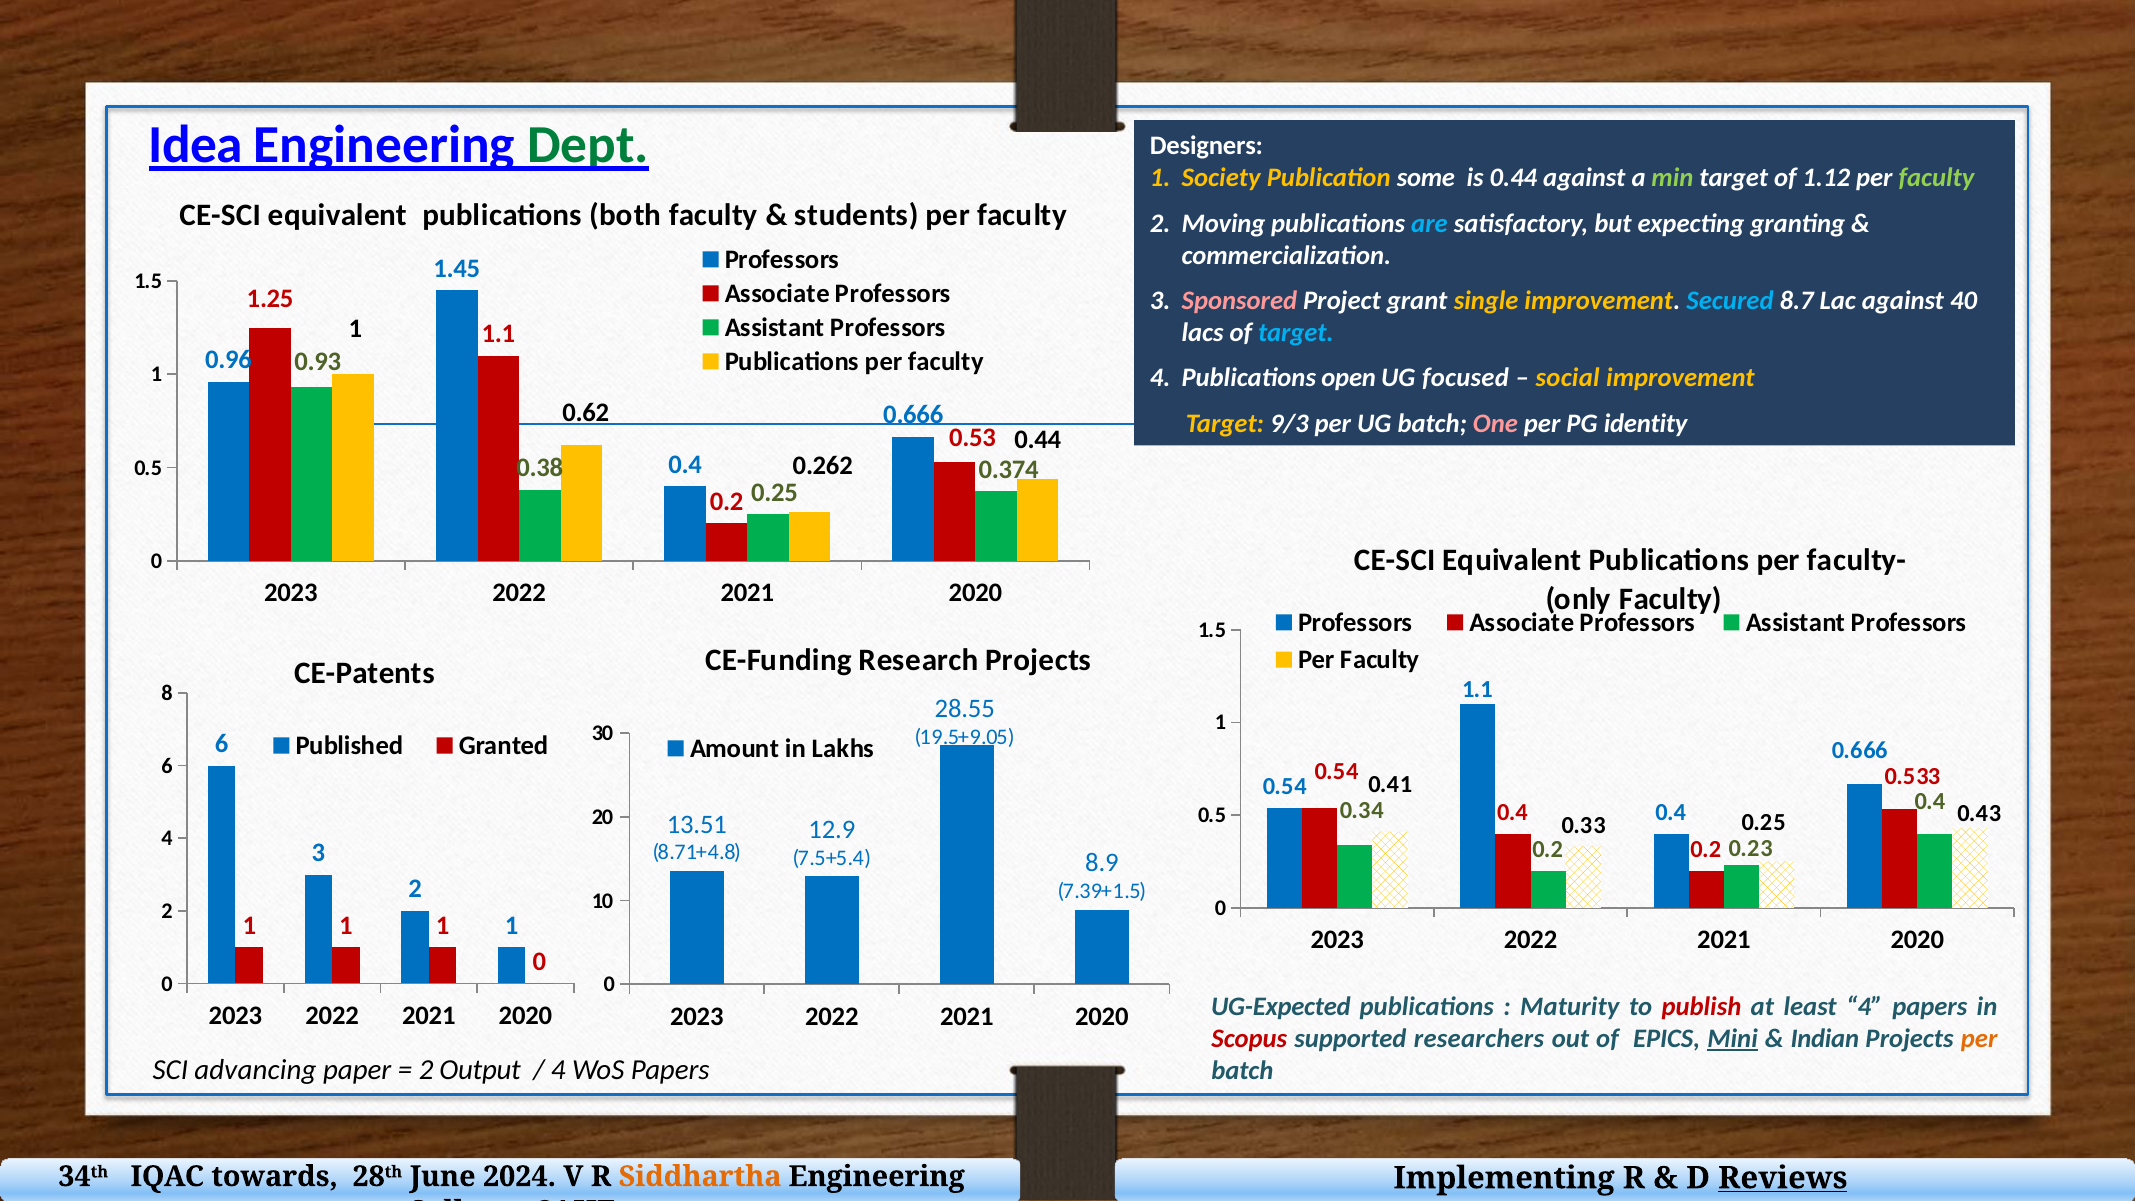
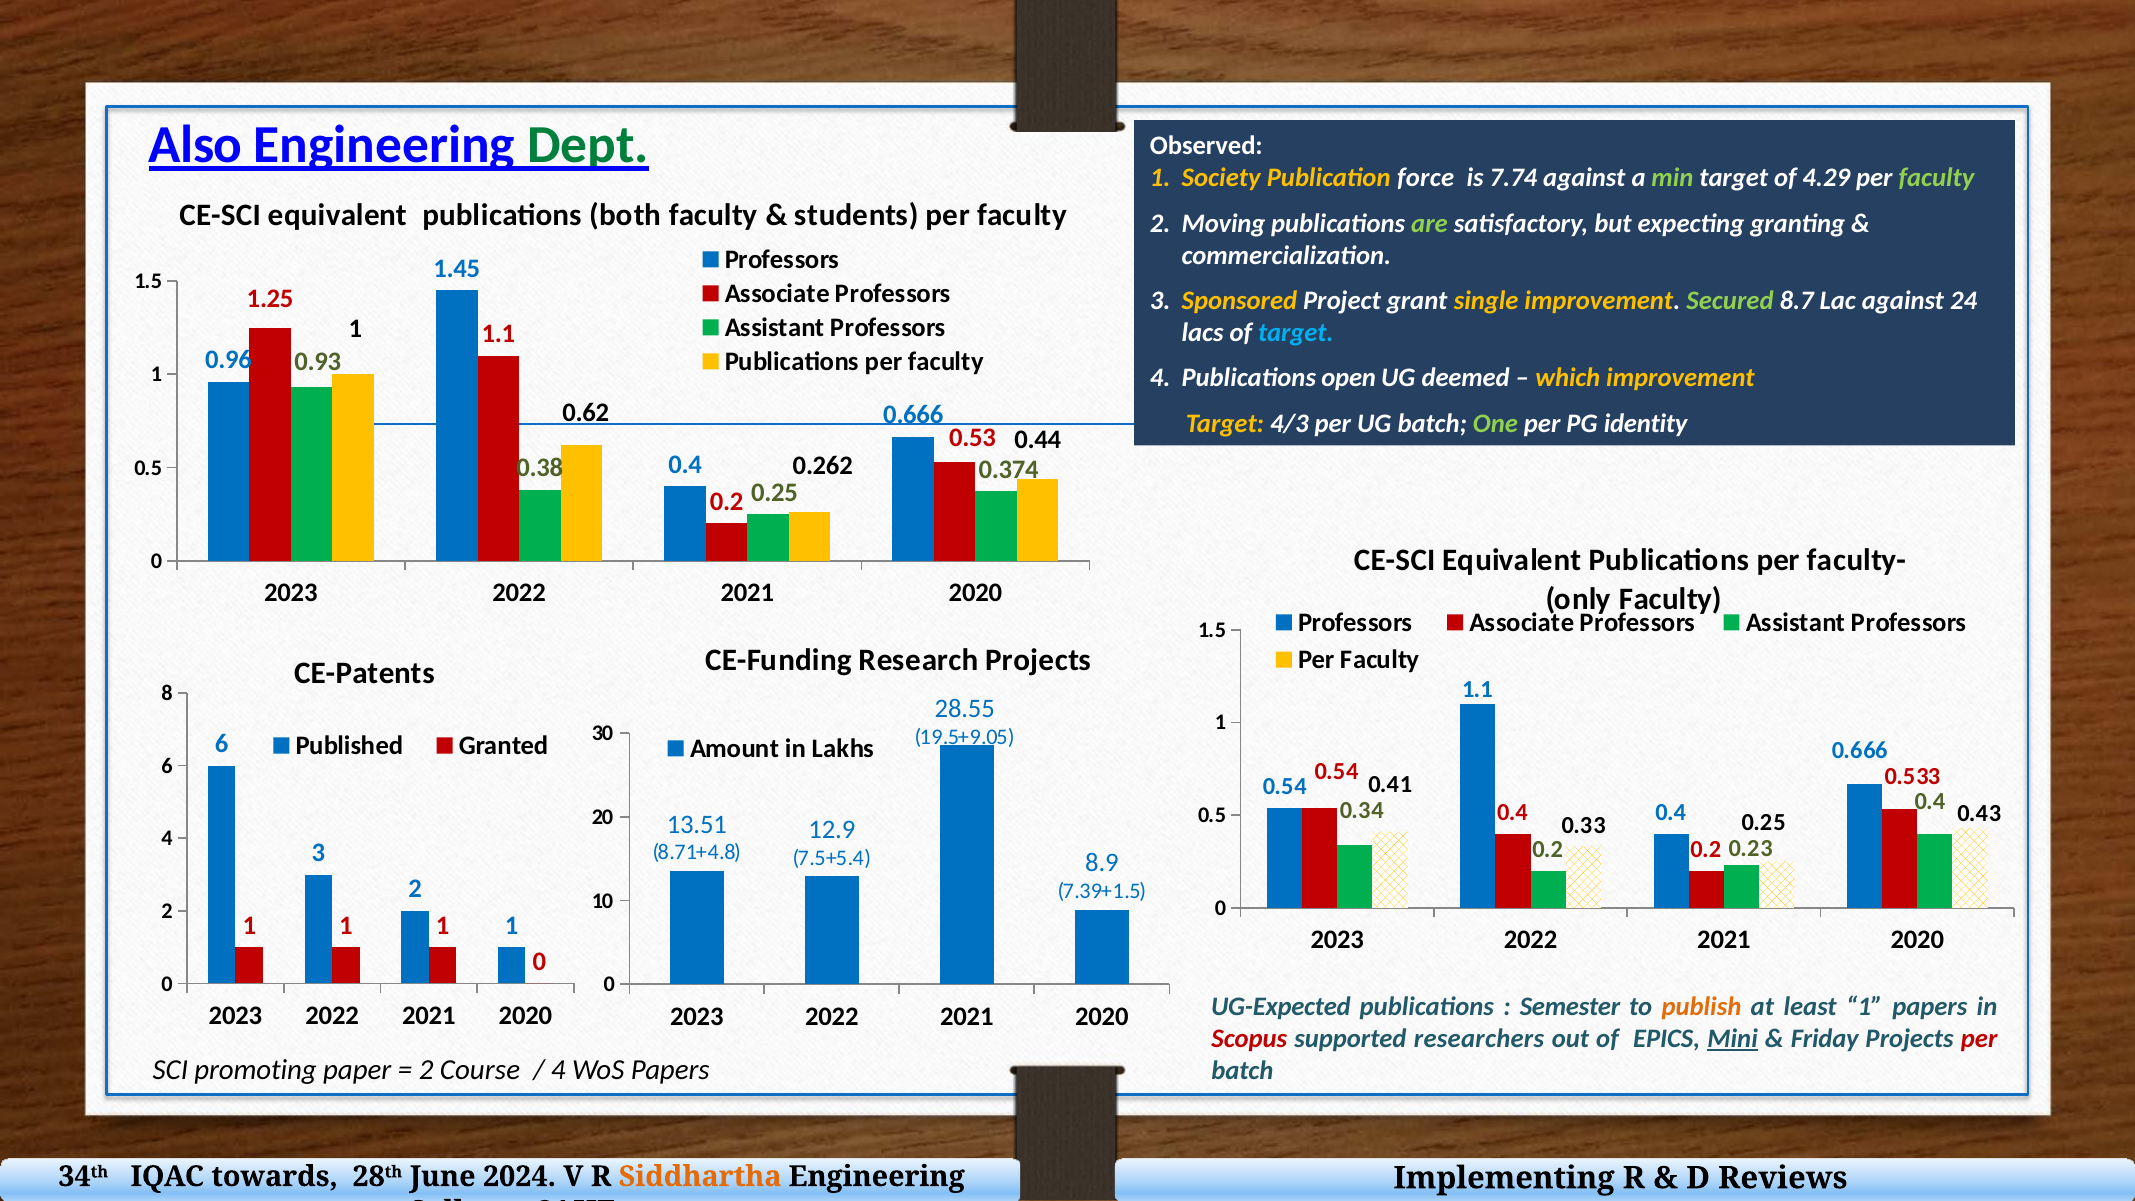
Idea: Idea -> Also (196, 145)
Designers: Designers -> Observed (1206, 146)
some: some -> force (1426, 178)
is 0.44: 0.44 -> 7.74 (1513, 178)
1.12: 1.12 -> 4.29 (1826, 178)
are colour: light blue -> light green (1429, 223)
Sponsored colour: pink -> yellow (1239, 301)
Secured colour: light blue -> light green (1730, 301)
40: 40 -> 24 (1964, 301)
focused: focused -> deemed (1466, 378)
social: social -> which (1568, 378)
9/3: 9/3 -> 4/3 (1289, 423)
One colour: pink -> light green (1495, 423)
Maturity: Maturity -> Semester (1570, 1007)
publish colour: red -> orange (1701, 1007)
least 4: 4 -> 1 (1864, 1007)
Indian: Indian -> Friday (1825, 1039)
per colour: orange -> red (1979, 1039)
advancing: advancing -> promoting (256, 1070)
Output: Output -> Course (480, 1070)
Reviews underline: present -> none (1783, 1178)
